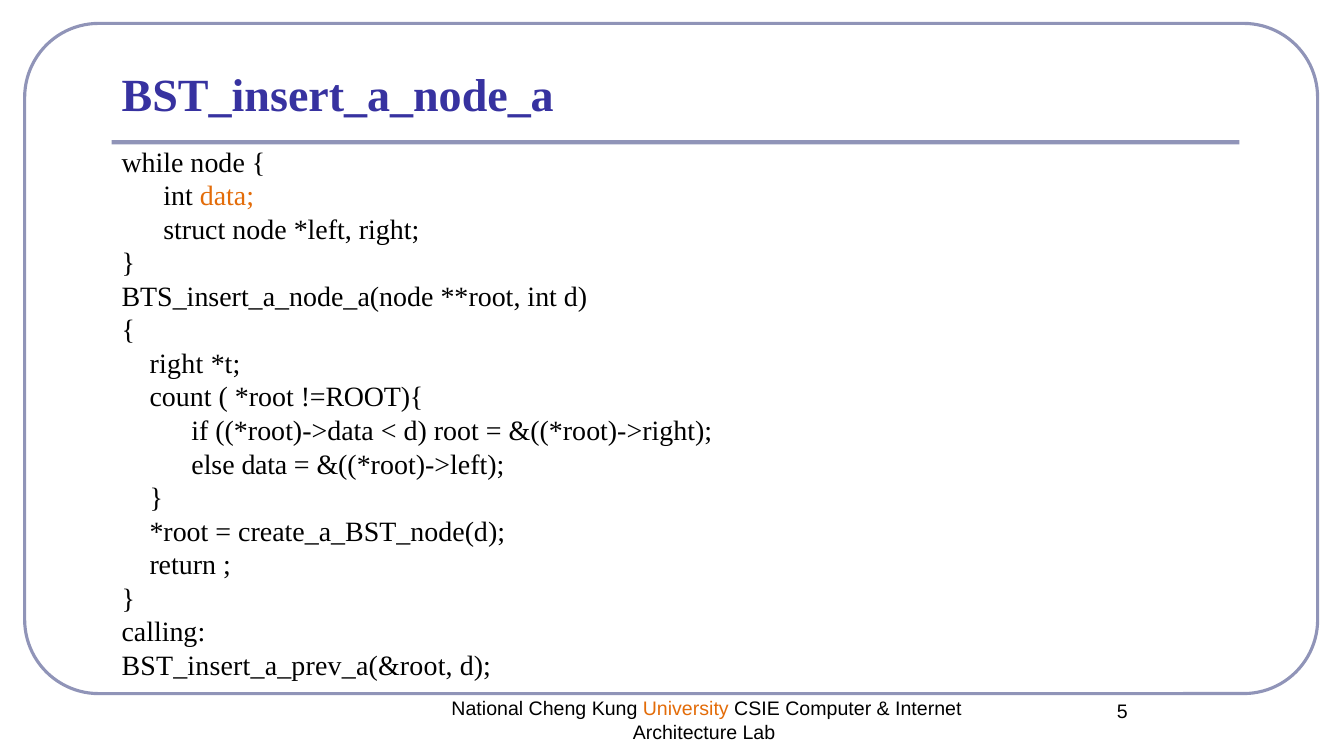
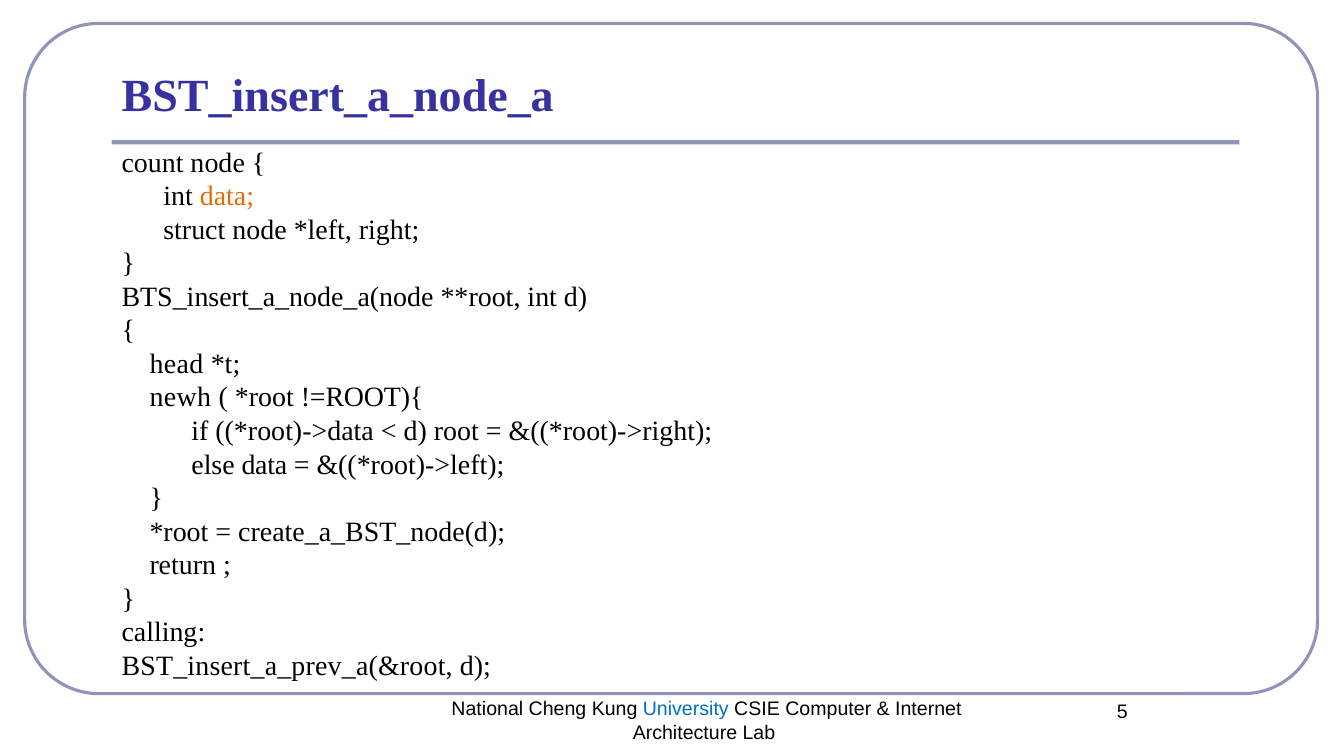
while: while -> count (153, 163)
right: right -> head (176, 364)
count: count -> newh (180, 398)
University colour: orange -> blue (686, 709)
